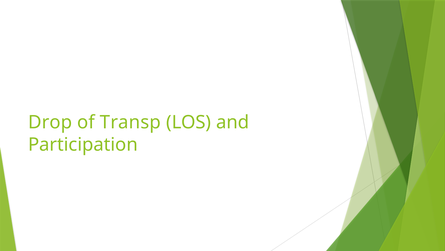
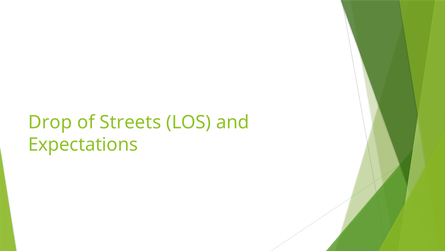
Transp: Transp -> Streets (130, 122)
Participation: Participation -> Expectations (83, 144)
